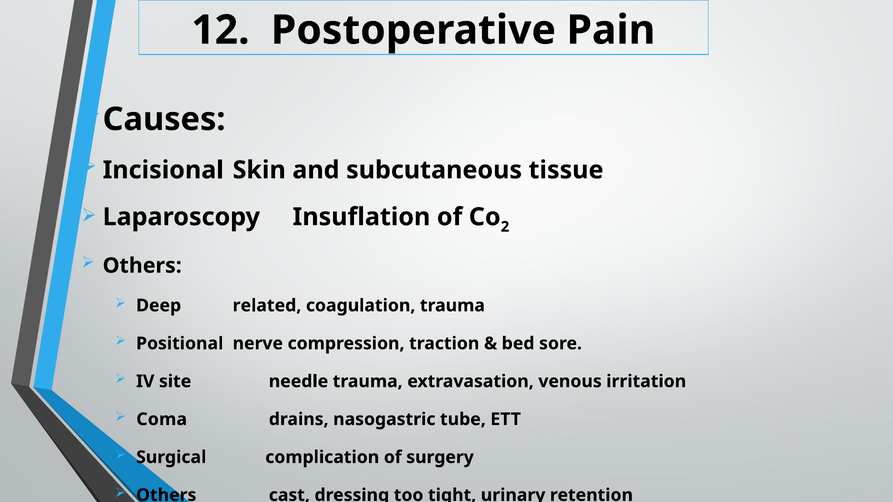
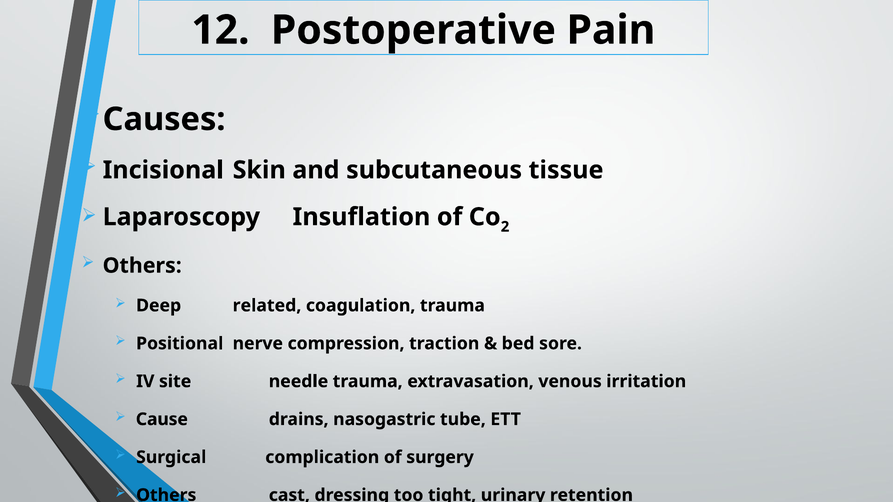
Coma: Coma -> Cause (162, 420)
